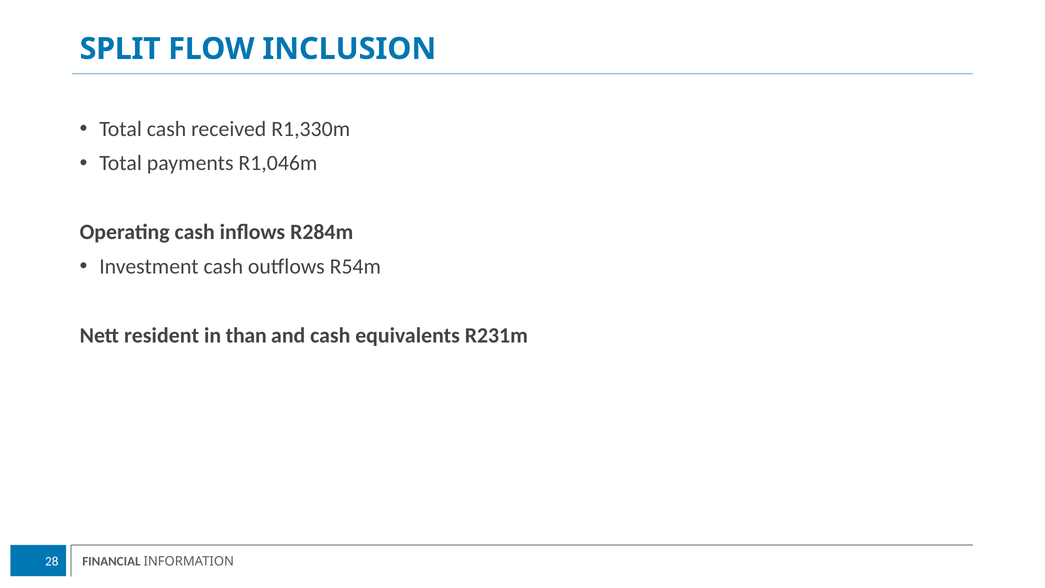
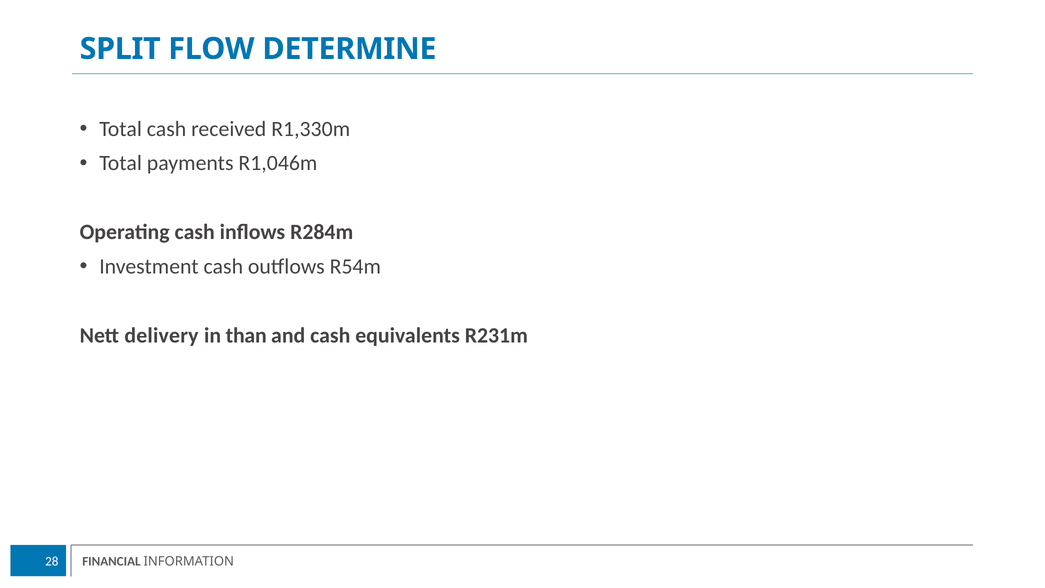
INCLUSION: INCLUSION -> DETERMINE (349, 49)
resident: resident -> delivery (161, 335)
